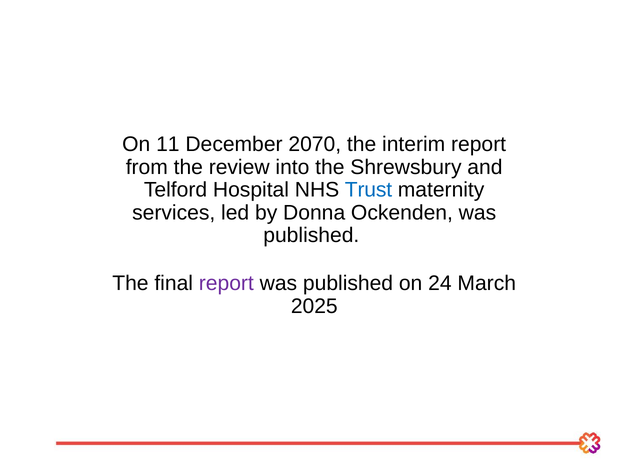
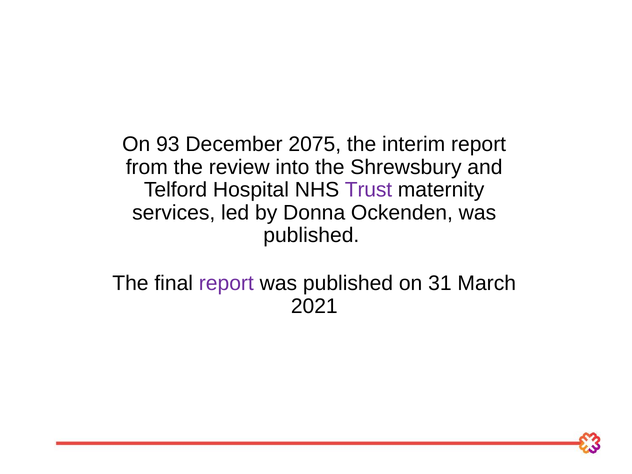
11: 11 -> 93 (168, 144)
2070: 2070 -> 2075 (315, 144)
Trust colour: blue -> purple (368, 190)
24: 24 -> 31 (440, 283)
2025: 2025 -> 2021 (314, 306)
